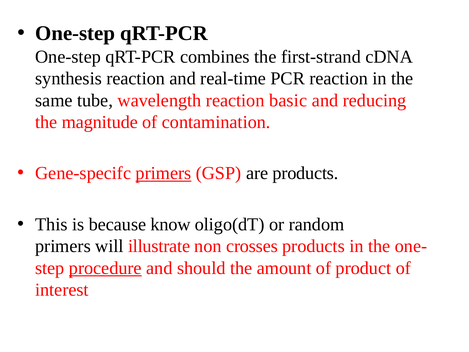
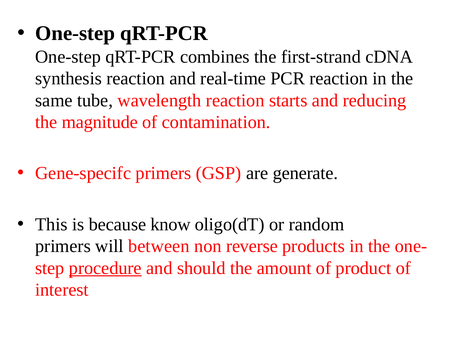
basic: basic -> starts (288, 100)
primers underline: present -> none (163, 173)
are products: products -> generate (305, 173)
illustrate: illustrate -> between (159, 246)
crosses: crosses -> reverse (252, 246)
